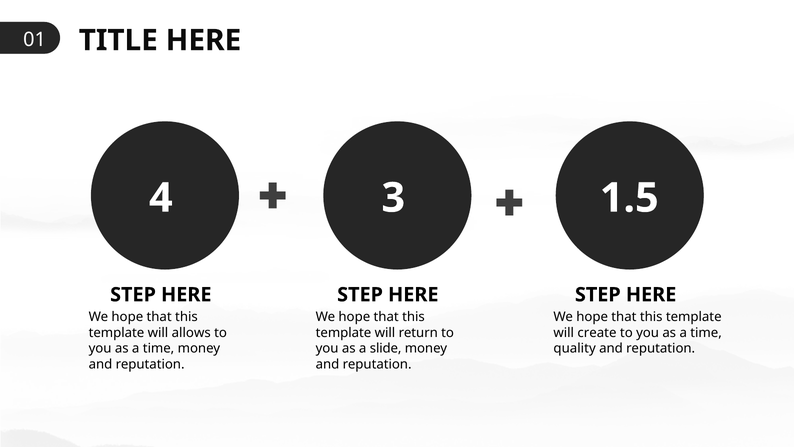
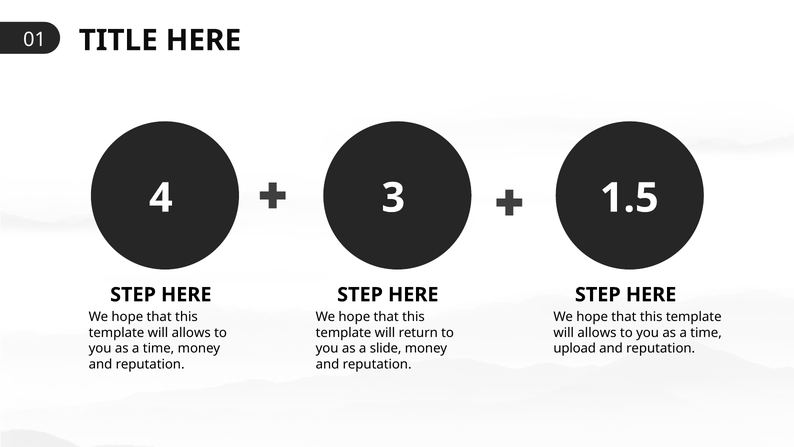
create: create -> allows (597, 332)
quality: quality -> upload (575, 348)
